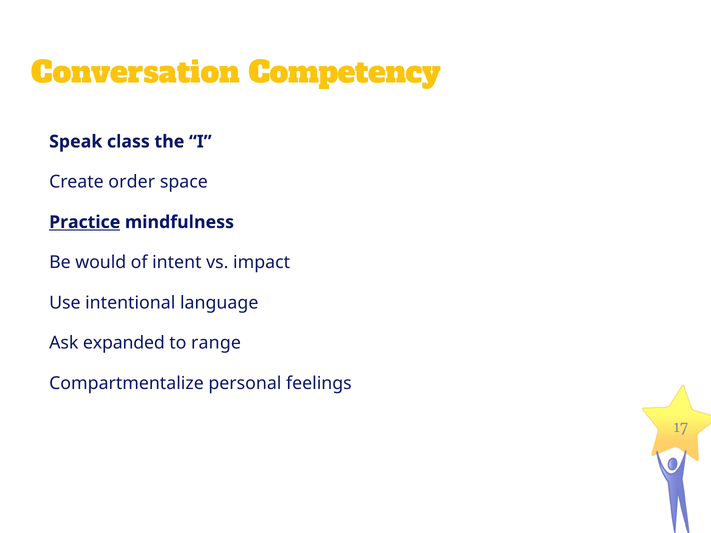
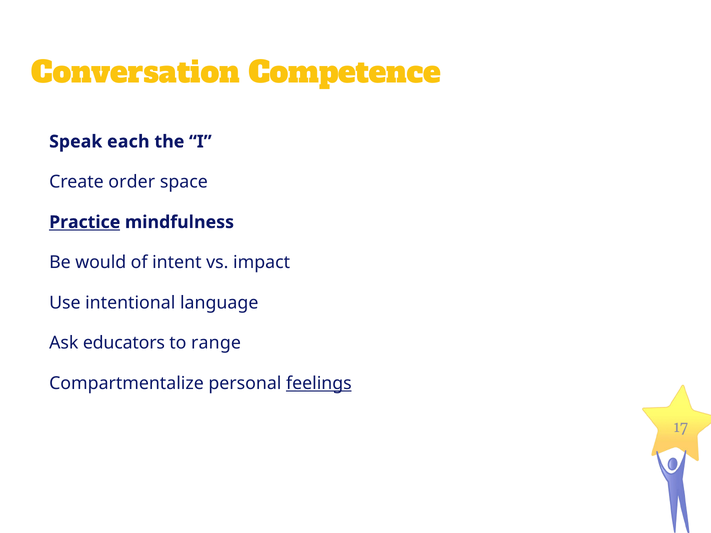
Competency: Competency -> Competence (345, 73)
class: class -> each (128, 142)
expanded: expanded -> educators (124, 343)
feelings underline: none -> present (319, 384)
